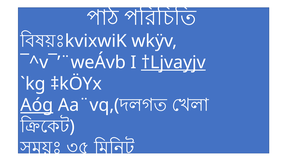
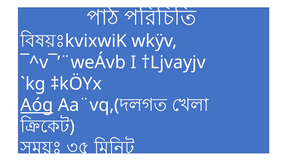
†Ljvayjv underline: present -> none (173, 62)
